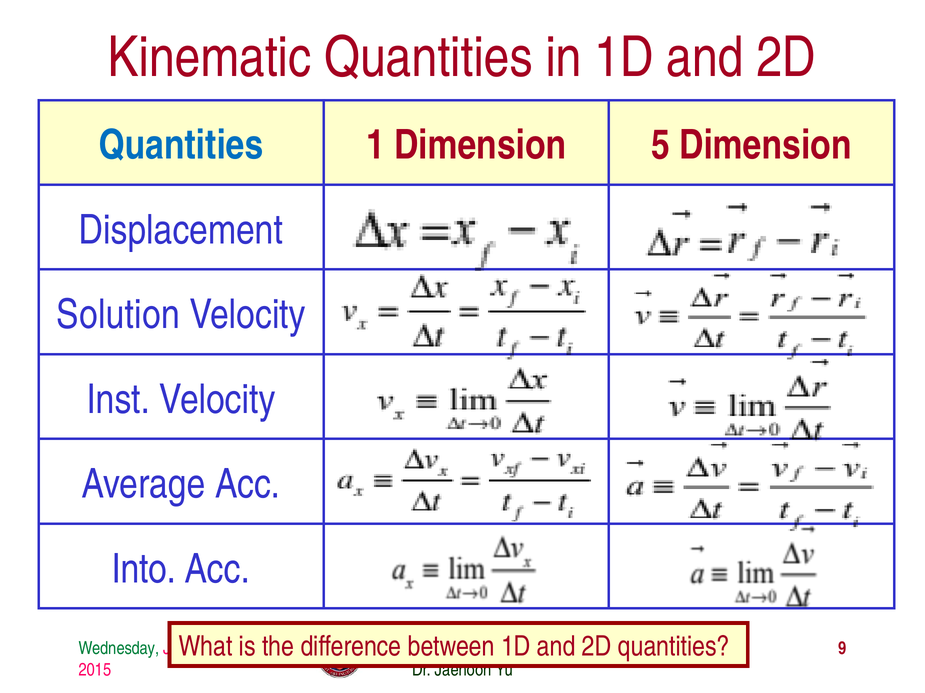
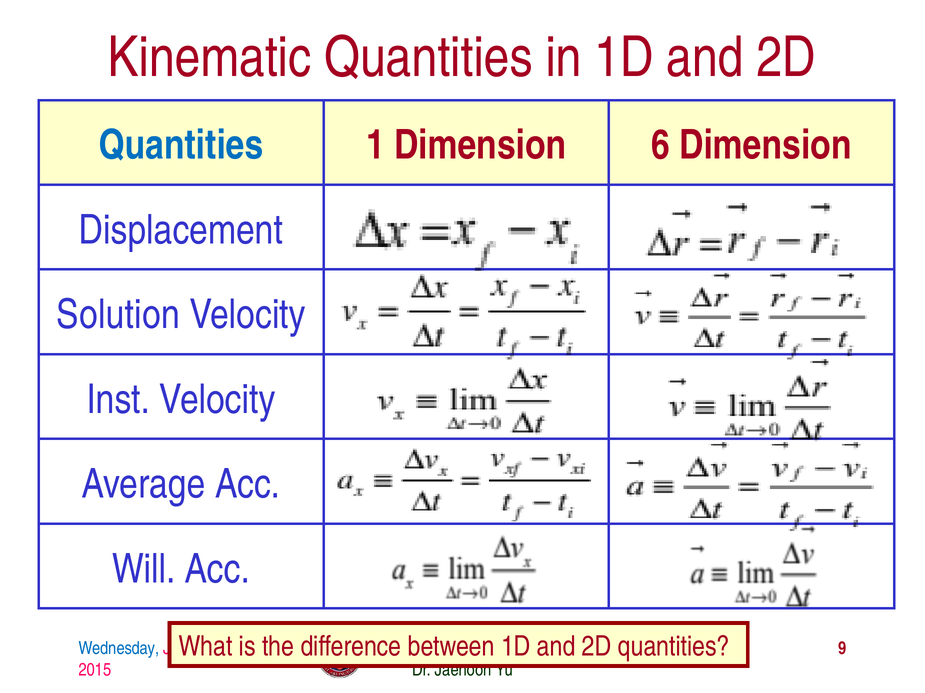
5: 5 -> 6 (661, 145)
Into: Into -> Will (144, 570)
Wednesday colour: green -> blue (119, 649)
